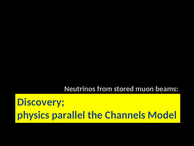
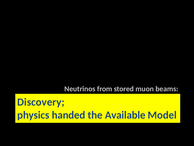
parallel: parallel -> handed (69, 115)
Channels: Channels -> Available (125, 115)
